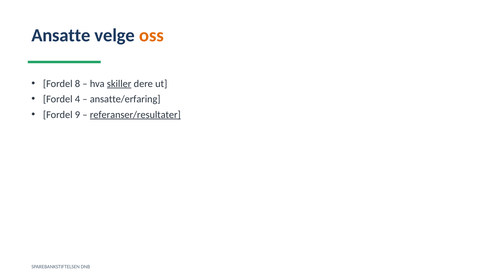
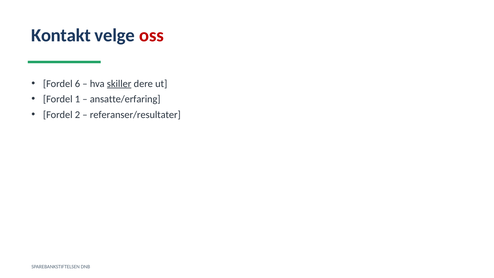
Ansatte: Ansatte -> Kontakt (61, 35)
oss colour: orange -> red (151, 35)
8: 8 -> 6 (77, 84)
4: 4 -> 1 (77, 99)
9: 9 -> 2 (77, 115)
referanser/resultater underline: present -> none (135, 115)
